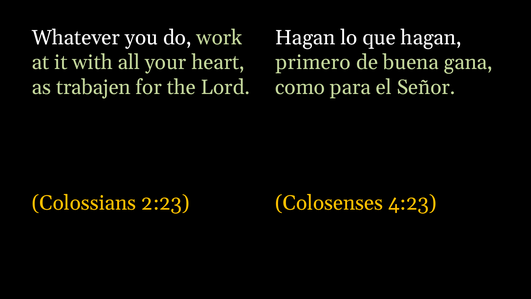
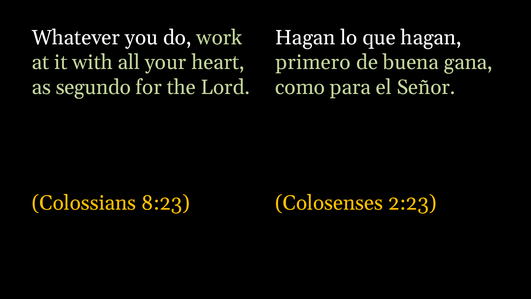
trabajen: trabajen -> segundo (93, 87)
2:23: 2:23 -> 8:23 (166, 203)
4:23: 4:23 -> 2:23 (412, 203)
